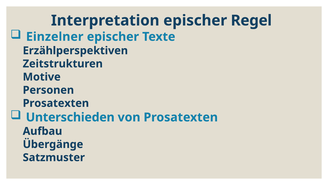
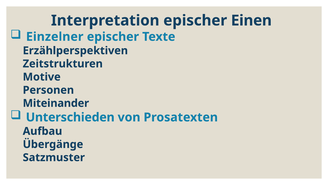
Regel: Regel -> Einen (251, 20)
Prosatexten: Prosatexten -> Miteinander (56, 103)
